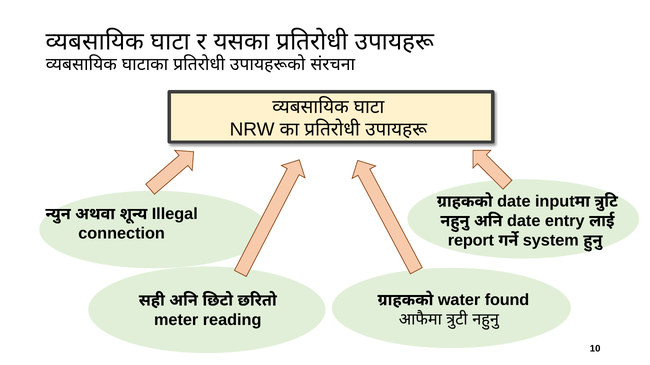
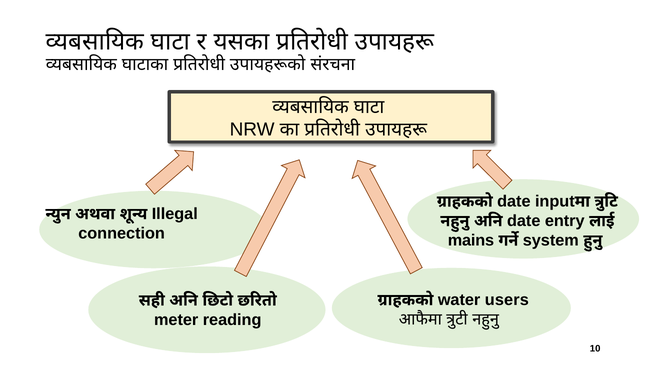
report: report -> mains (471, 241)
found: found -> users (507, 300)
